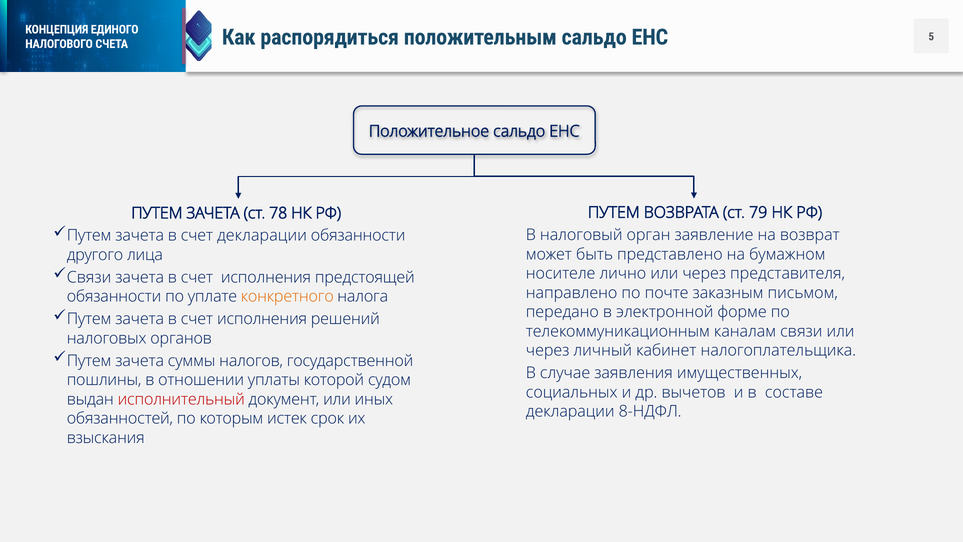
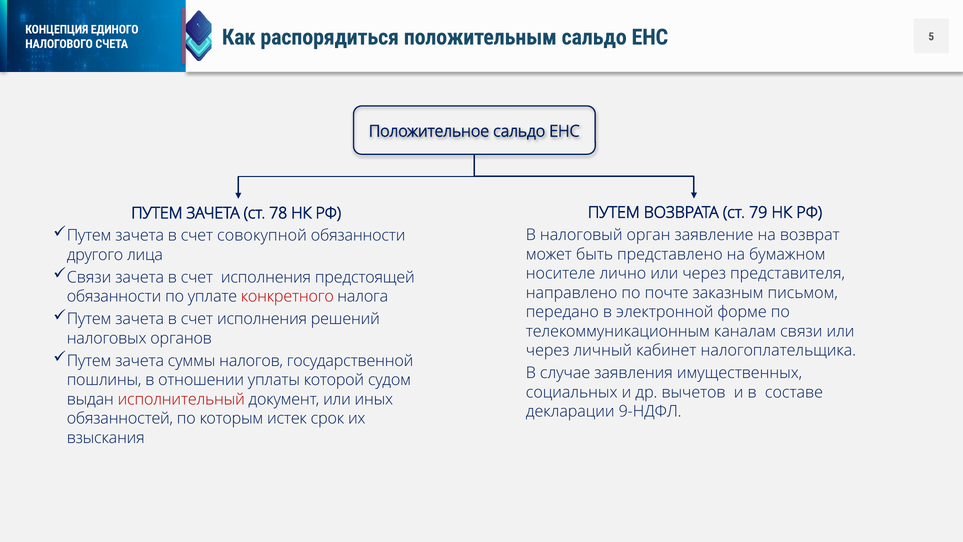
счет декларации: декларации -> совокупной (262, 235)
конкретного colour: orange -> red (287, 296)
8-НДФЛ: 8-НДФЛ -> 9-НДФЛ (650, 411)
